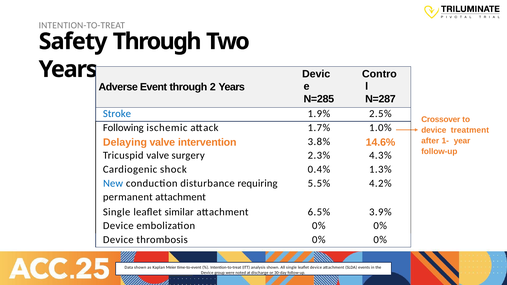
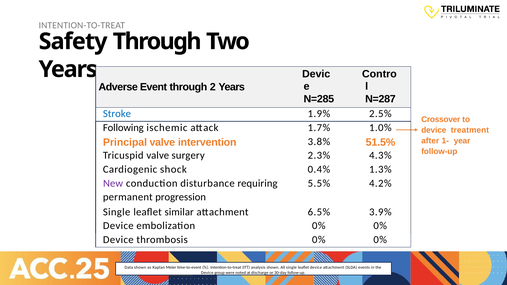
Delaying: Delaying -> Principal (125, 142)
14.6%: 14.6% -> 51.5% (380, 142)
New colour: blue -> purple (113, 184)
permanent attachment: attachment -> progression (181, 197)
